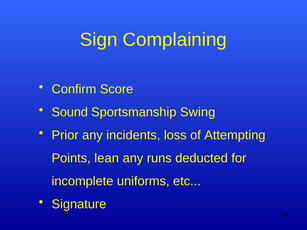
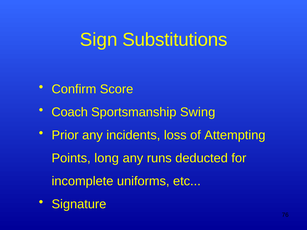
Complaining: Complaining -> Substitutions (175, 40)
Sound: Sound -> Coach (70, 112)
lean: lean -> long (107, 158)
